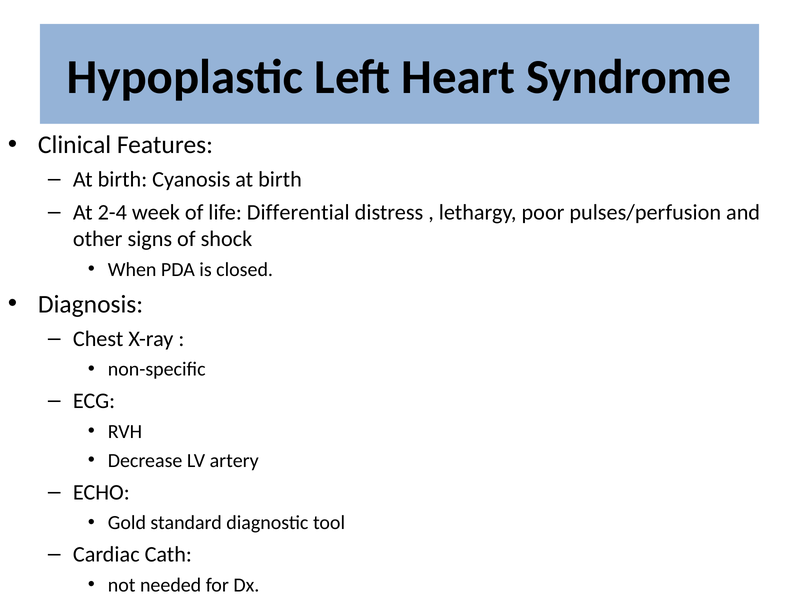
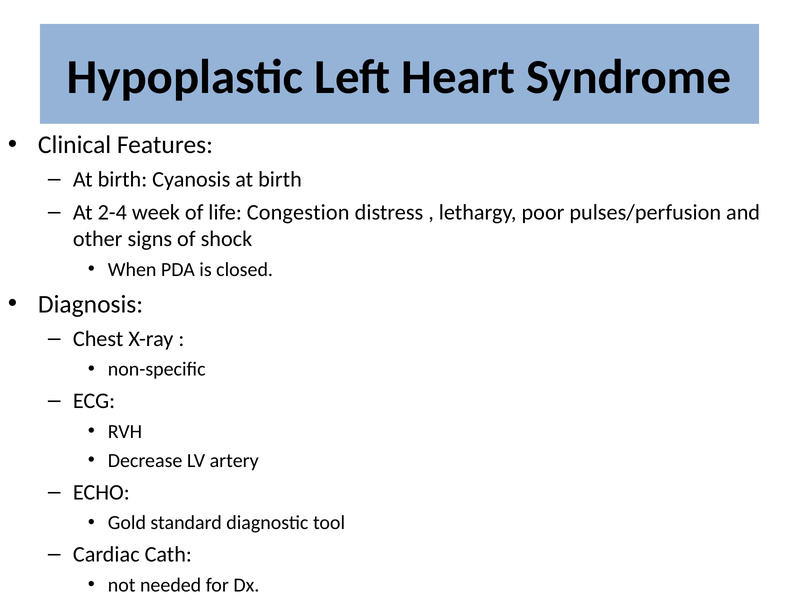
Differential: Differential -> Congestion (298, 212)
